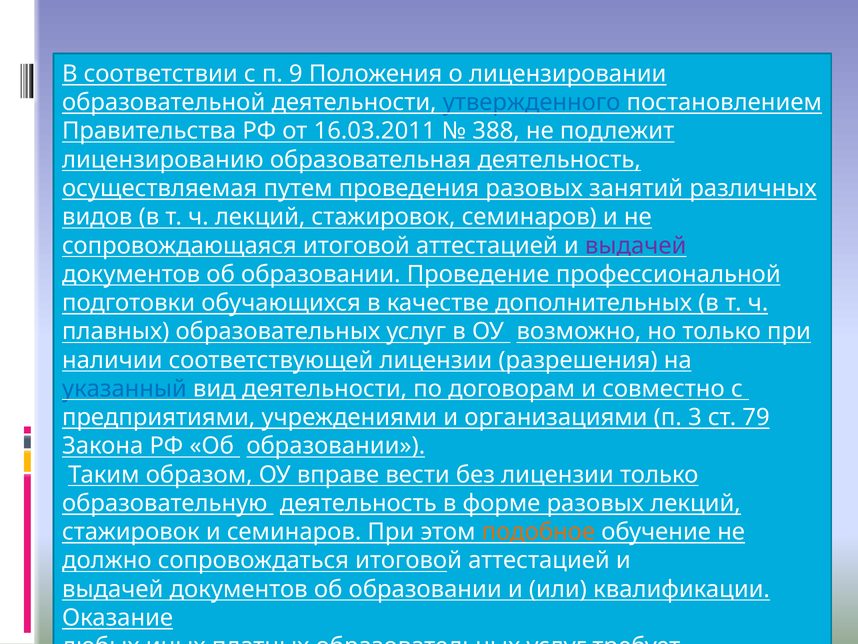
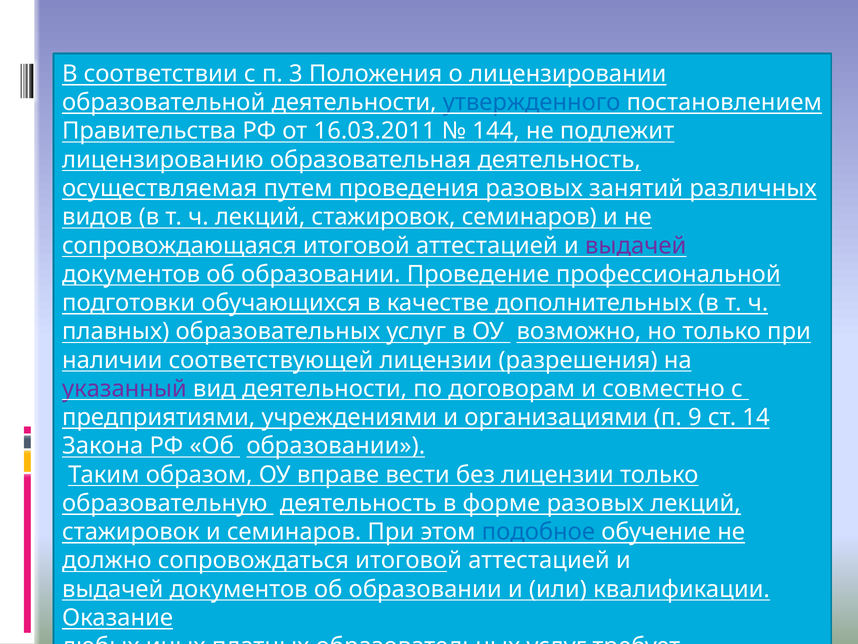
9: 9 -> 3 (296, 74)
388: 388 -> 144 (496, 131)
указанный colour: blue -> purple (124, 388)
3: 3 -> 9 (695, 417)
79: 79 -> 14 (756, 417)
подобное colour: orange -> blue (538, 532)
